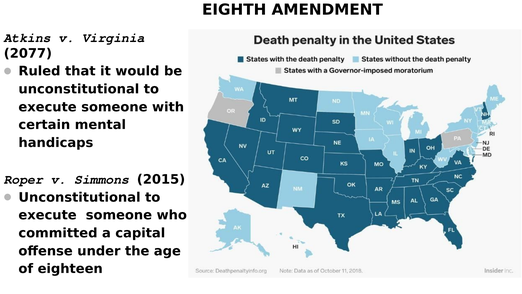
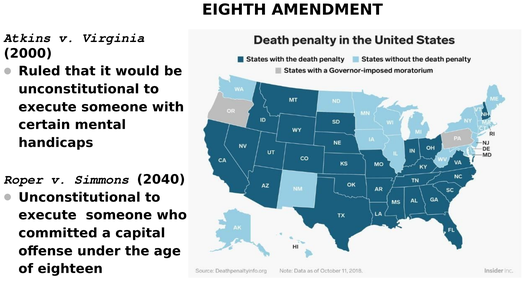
2077: 2077 -> 2000 (28, 53)
2015: 2015 -> 2040 (161, 179)
